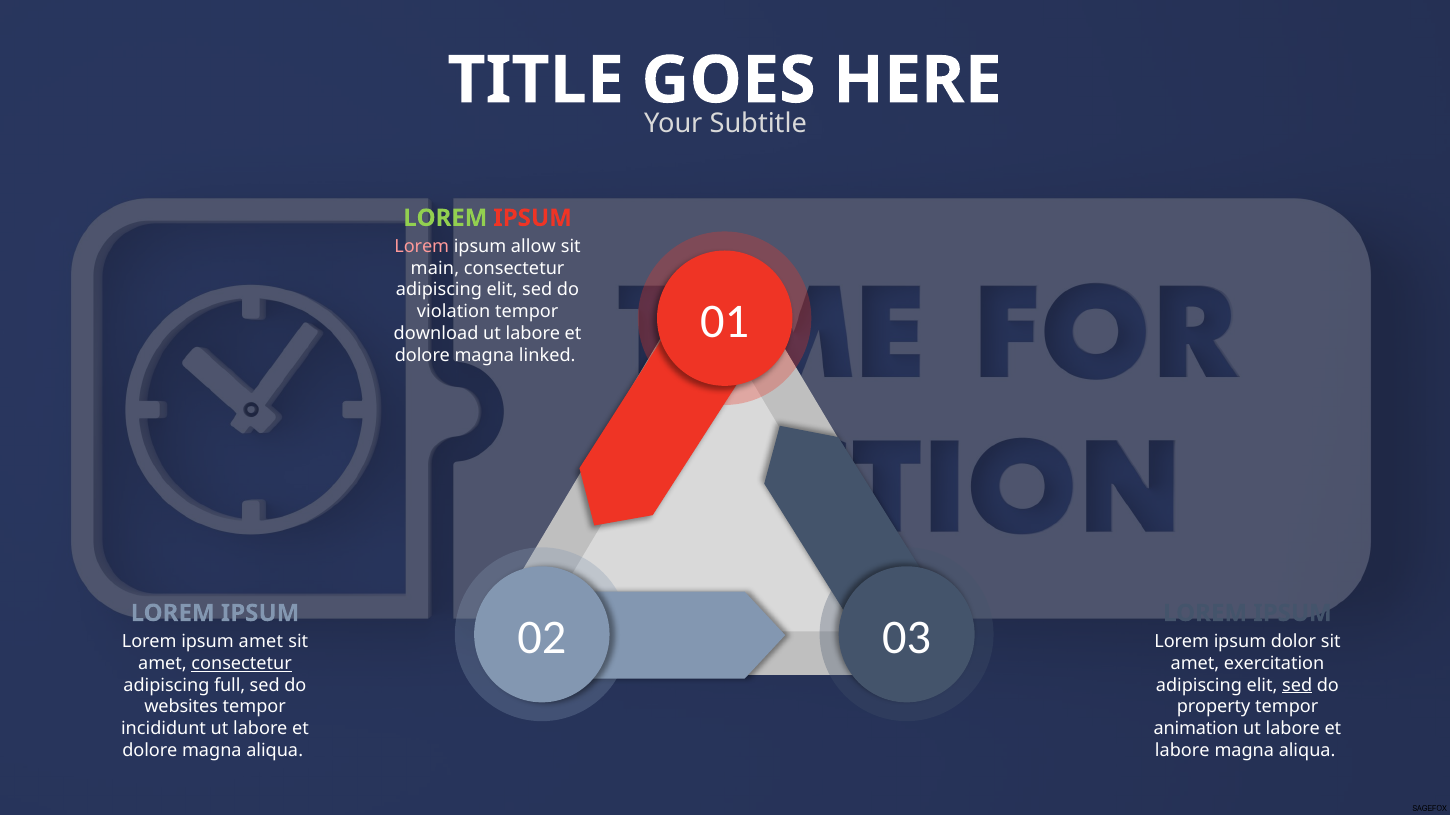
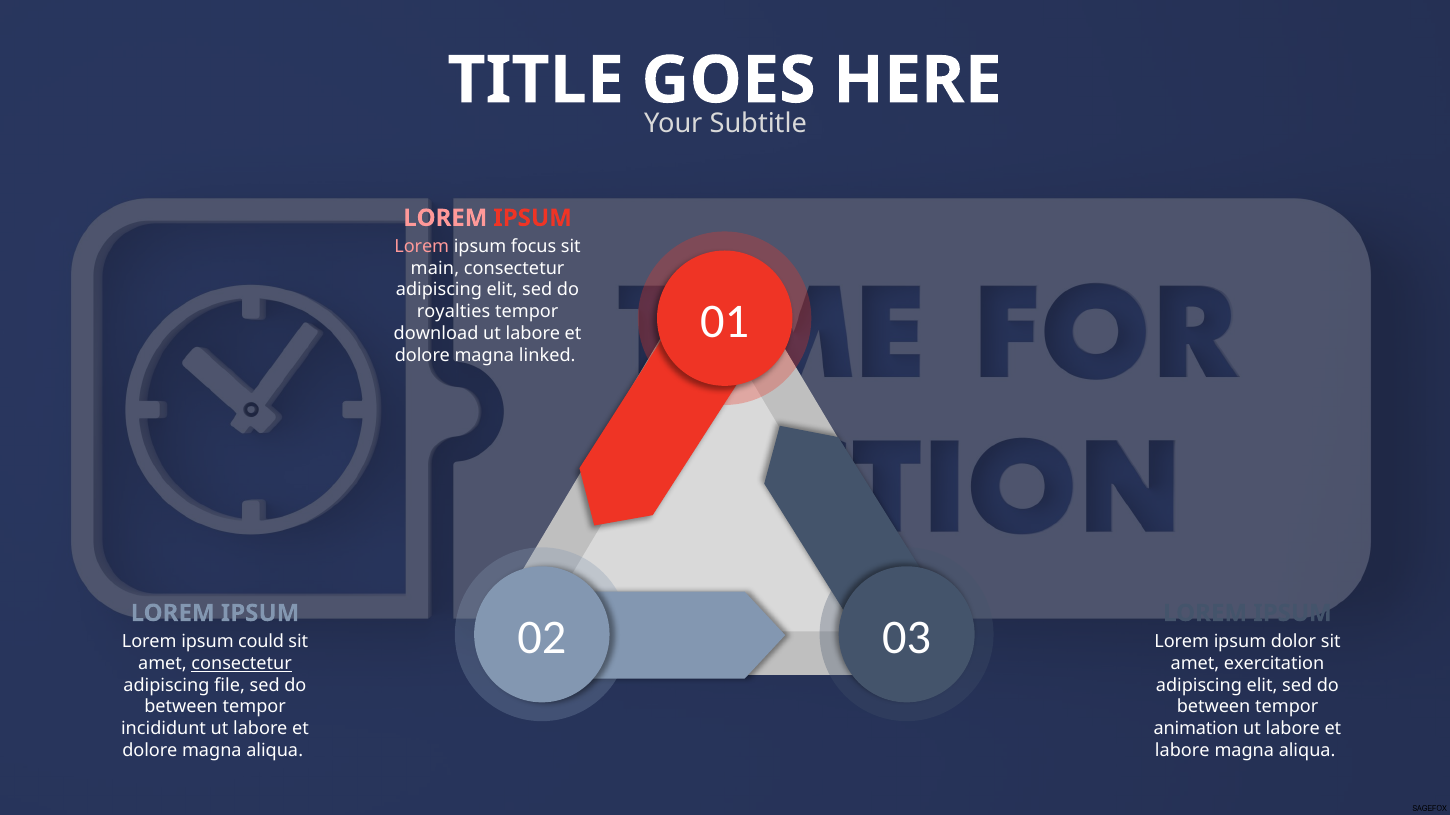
LOREM colour: light green -> pink (445, 218)
allow: allow -> focus (534, 247)
violation: violation -> royalties (454, 312)
ipsum amet: amet -> could (261, 642)
full: full -> file (230, 686)
sed underline: present -> none (1297, 686)
websites: websites -> between (181, 707)
property: property -> between (1214, 707)
